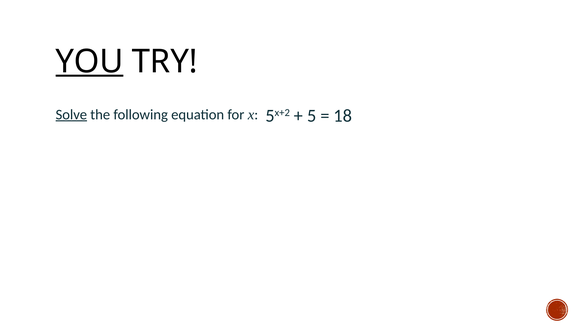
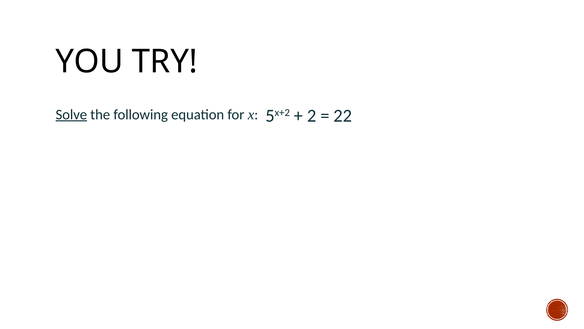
YOU underline: present -> none (90, 62)
5: 5 -> 2 (312, 115)
18: 18 -> 22 (343, 115)
